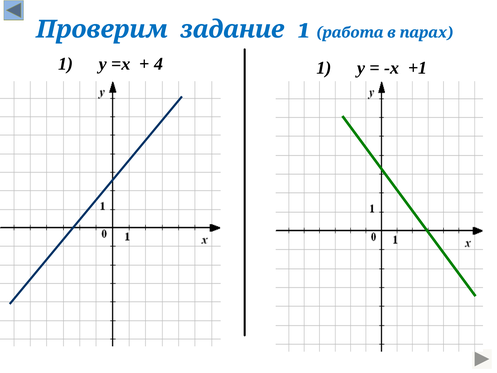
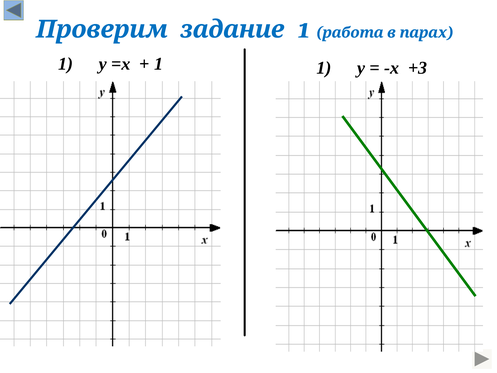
4: 4 -> 1 (159, 64)
+1: +1 -> +3 (418, 68)
